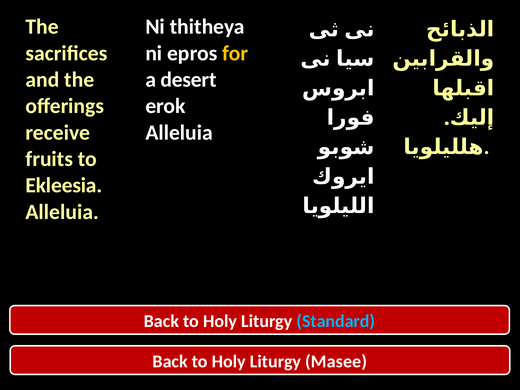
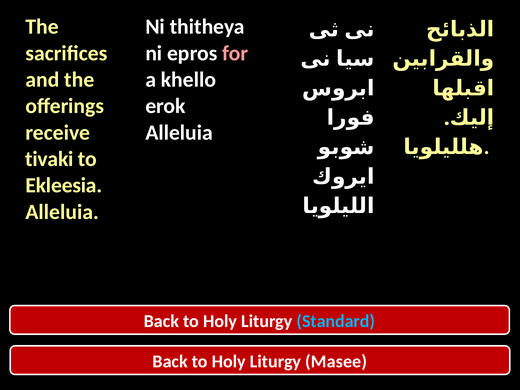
for colour: yellow -> pink (235, 53)
desert: desert -> khello (188, 80)
fruits: fruits -> tivaki (49, 159)
